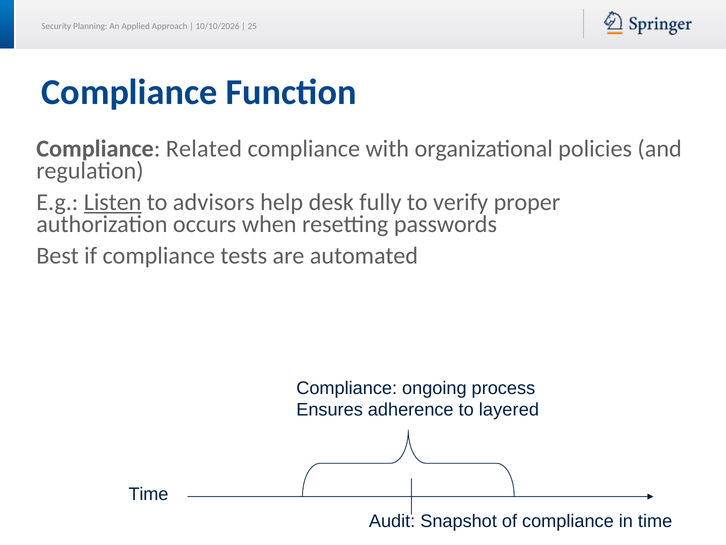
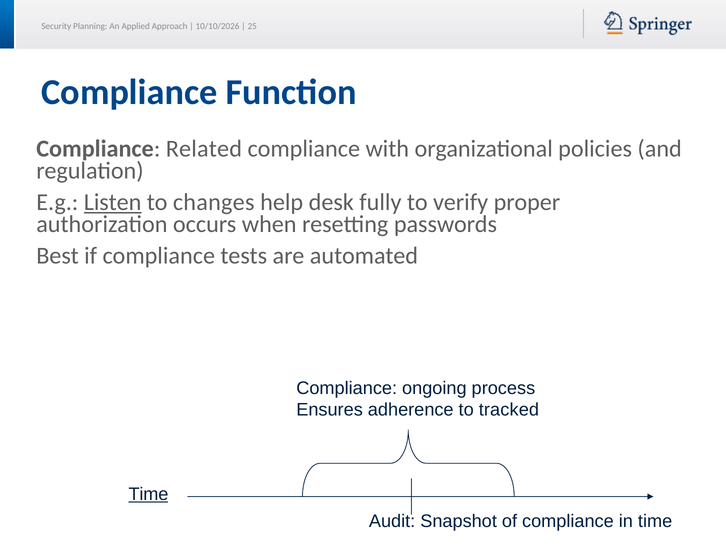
advisors: advisors -> changes (214, 202)
layered: layered -> tracked (509, 409)
Time underline: none -> present (148, 494)
